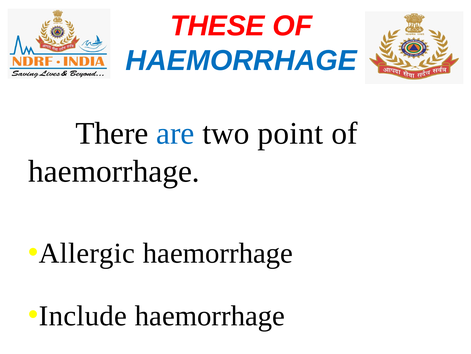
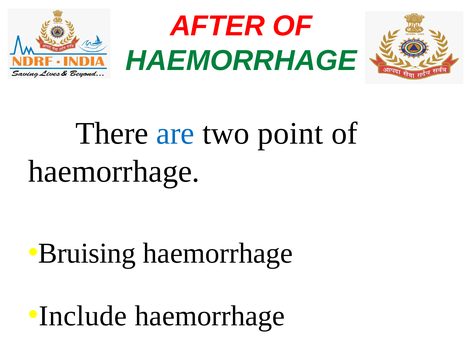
THESE: THESE -> AFTER (217, 26)
HAEMORRHAGE colour: blue -> green (241, 60)
Allergic: Allergic -> Bruising (87, 253)
